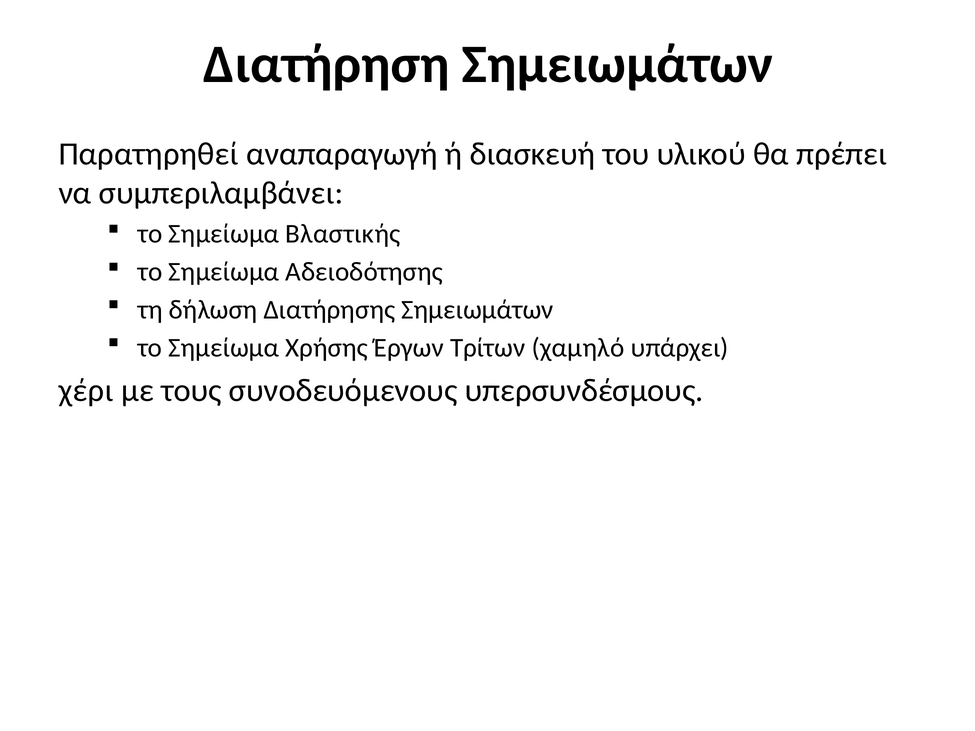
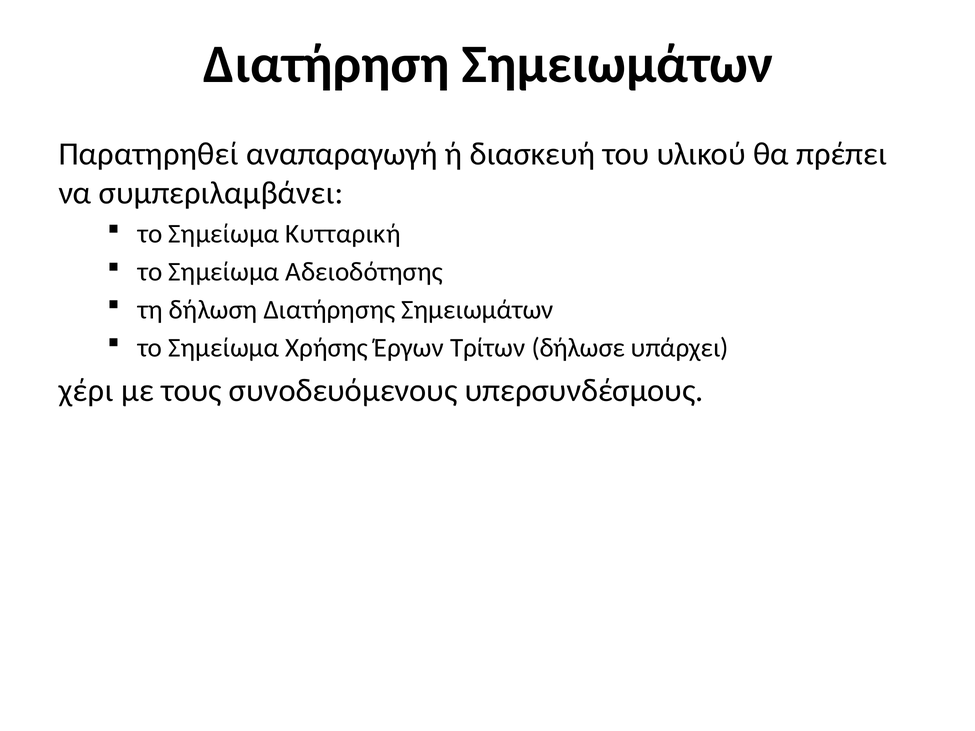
Βλαστικής: Βλαστικής -> Κυτταρική (343, 234)
χαμηλό: χαμηλό -> δήλωσε (578, 348)
